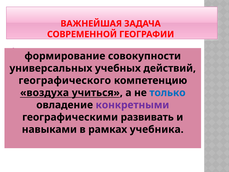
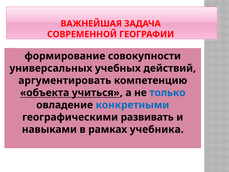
географического: географического -> аргументировать (65, 80)
воздуха: воздуха -> объекта (45, 93)
конкретными colour: purple -> blue (132, 105)
